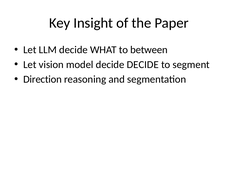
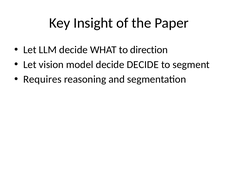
between: between -> direction (149, 50)
Direction: Direction -> Requires (42, 80)
